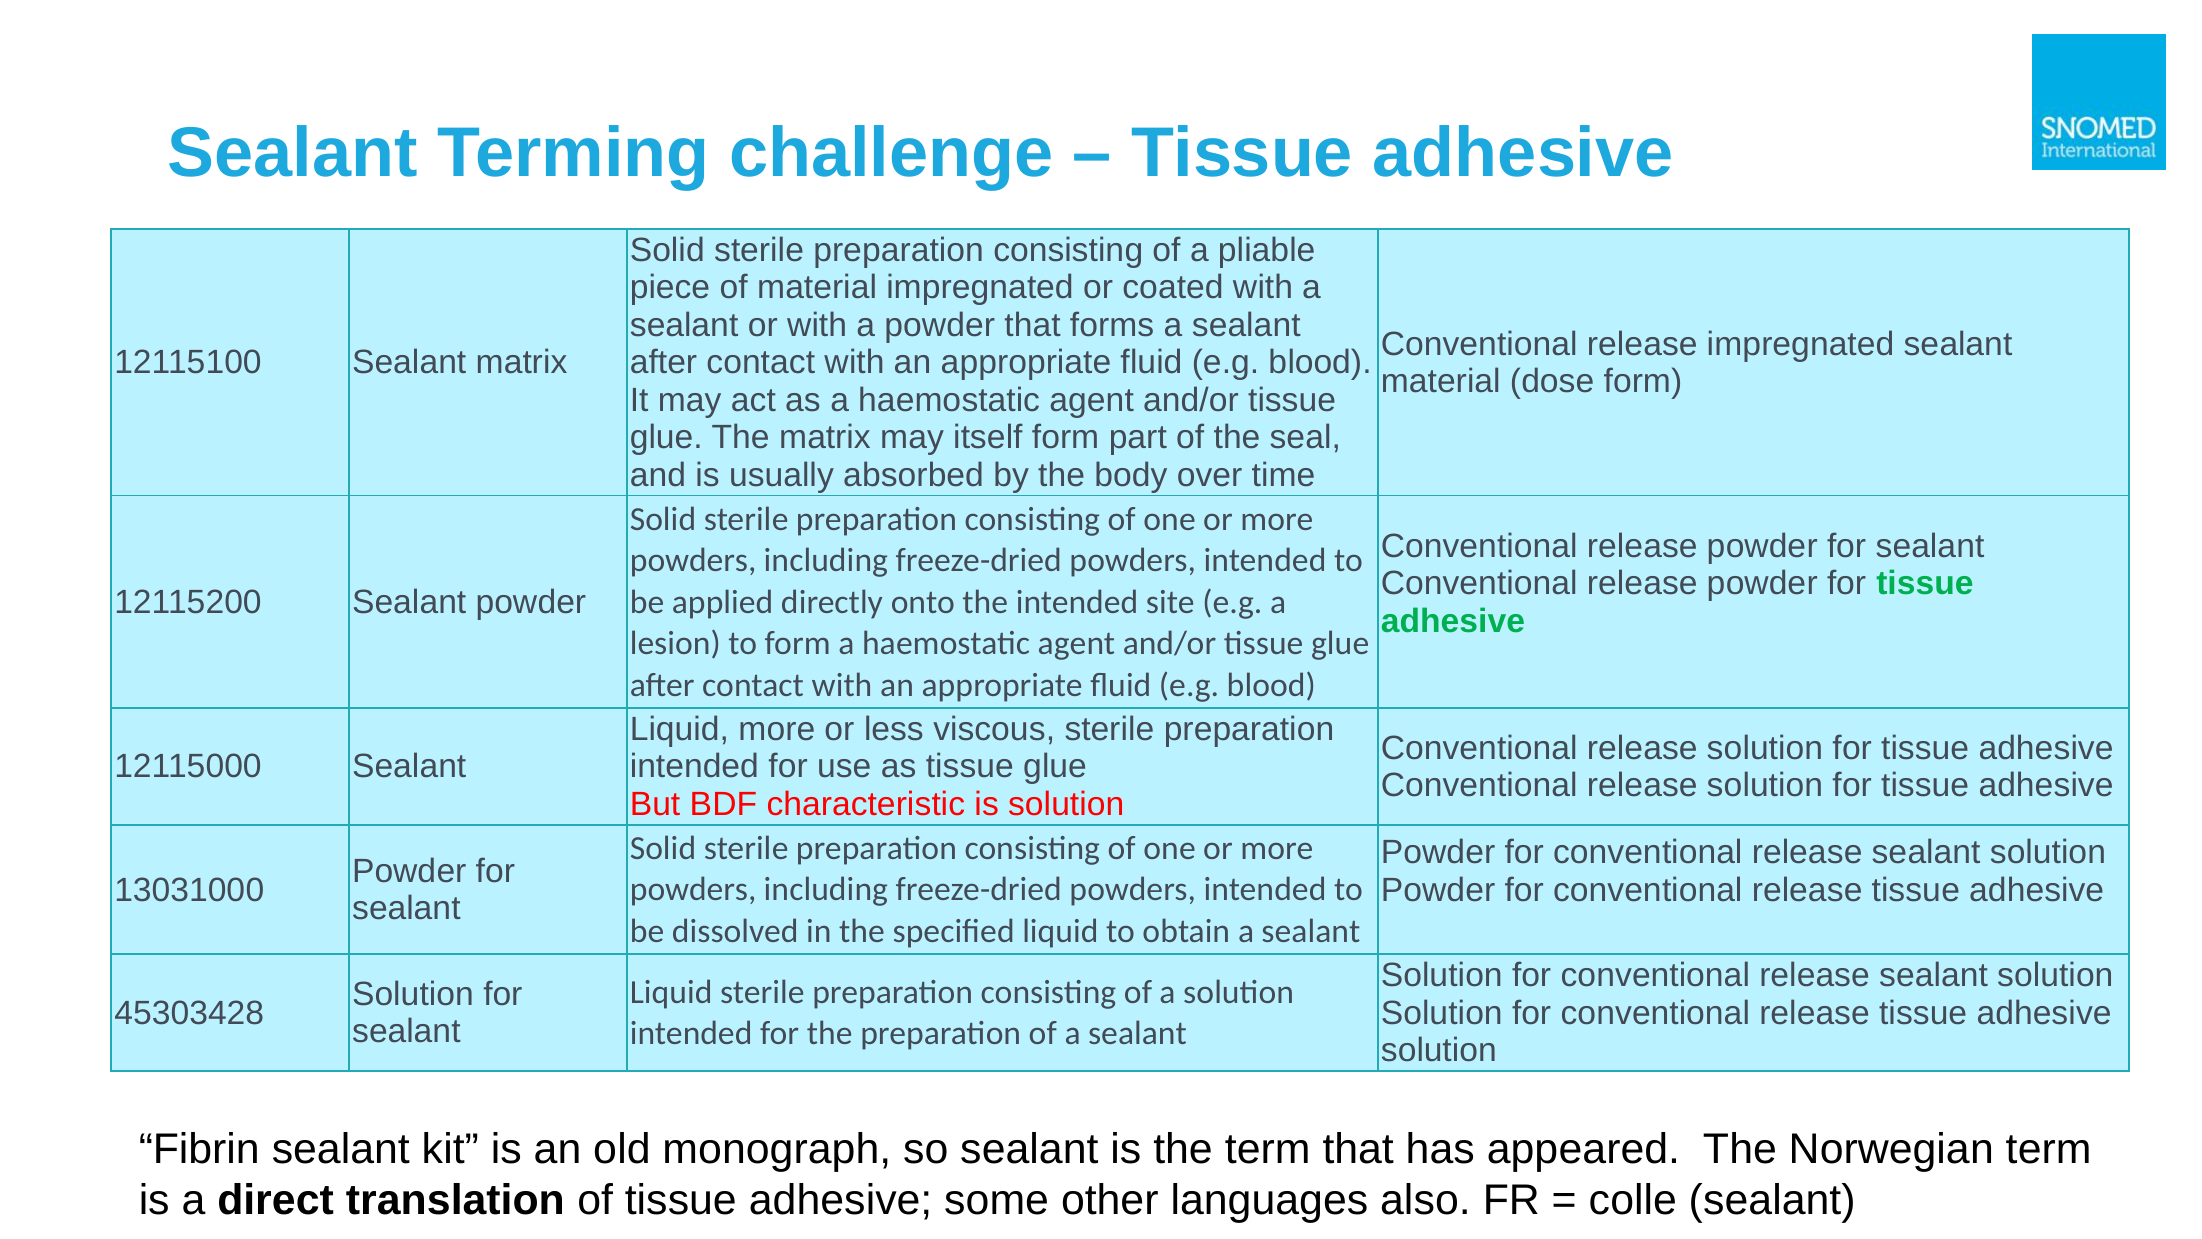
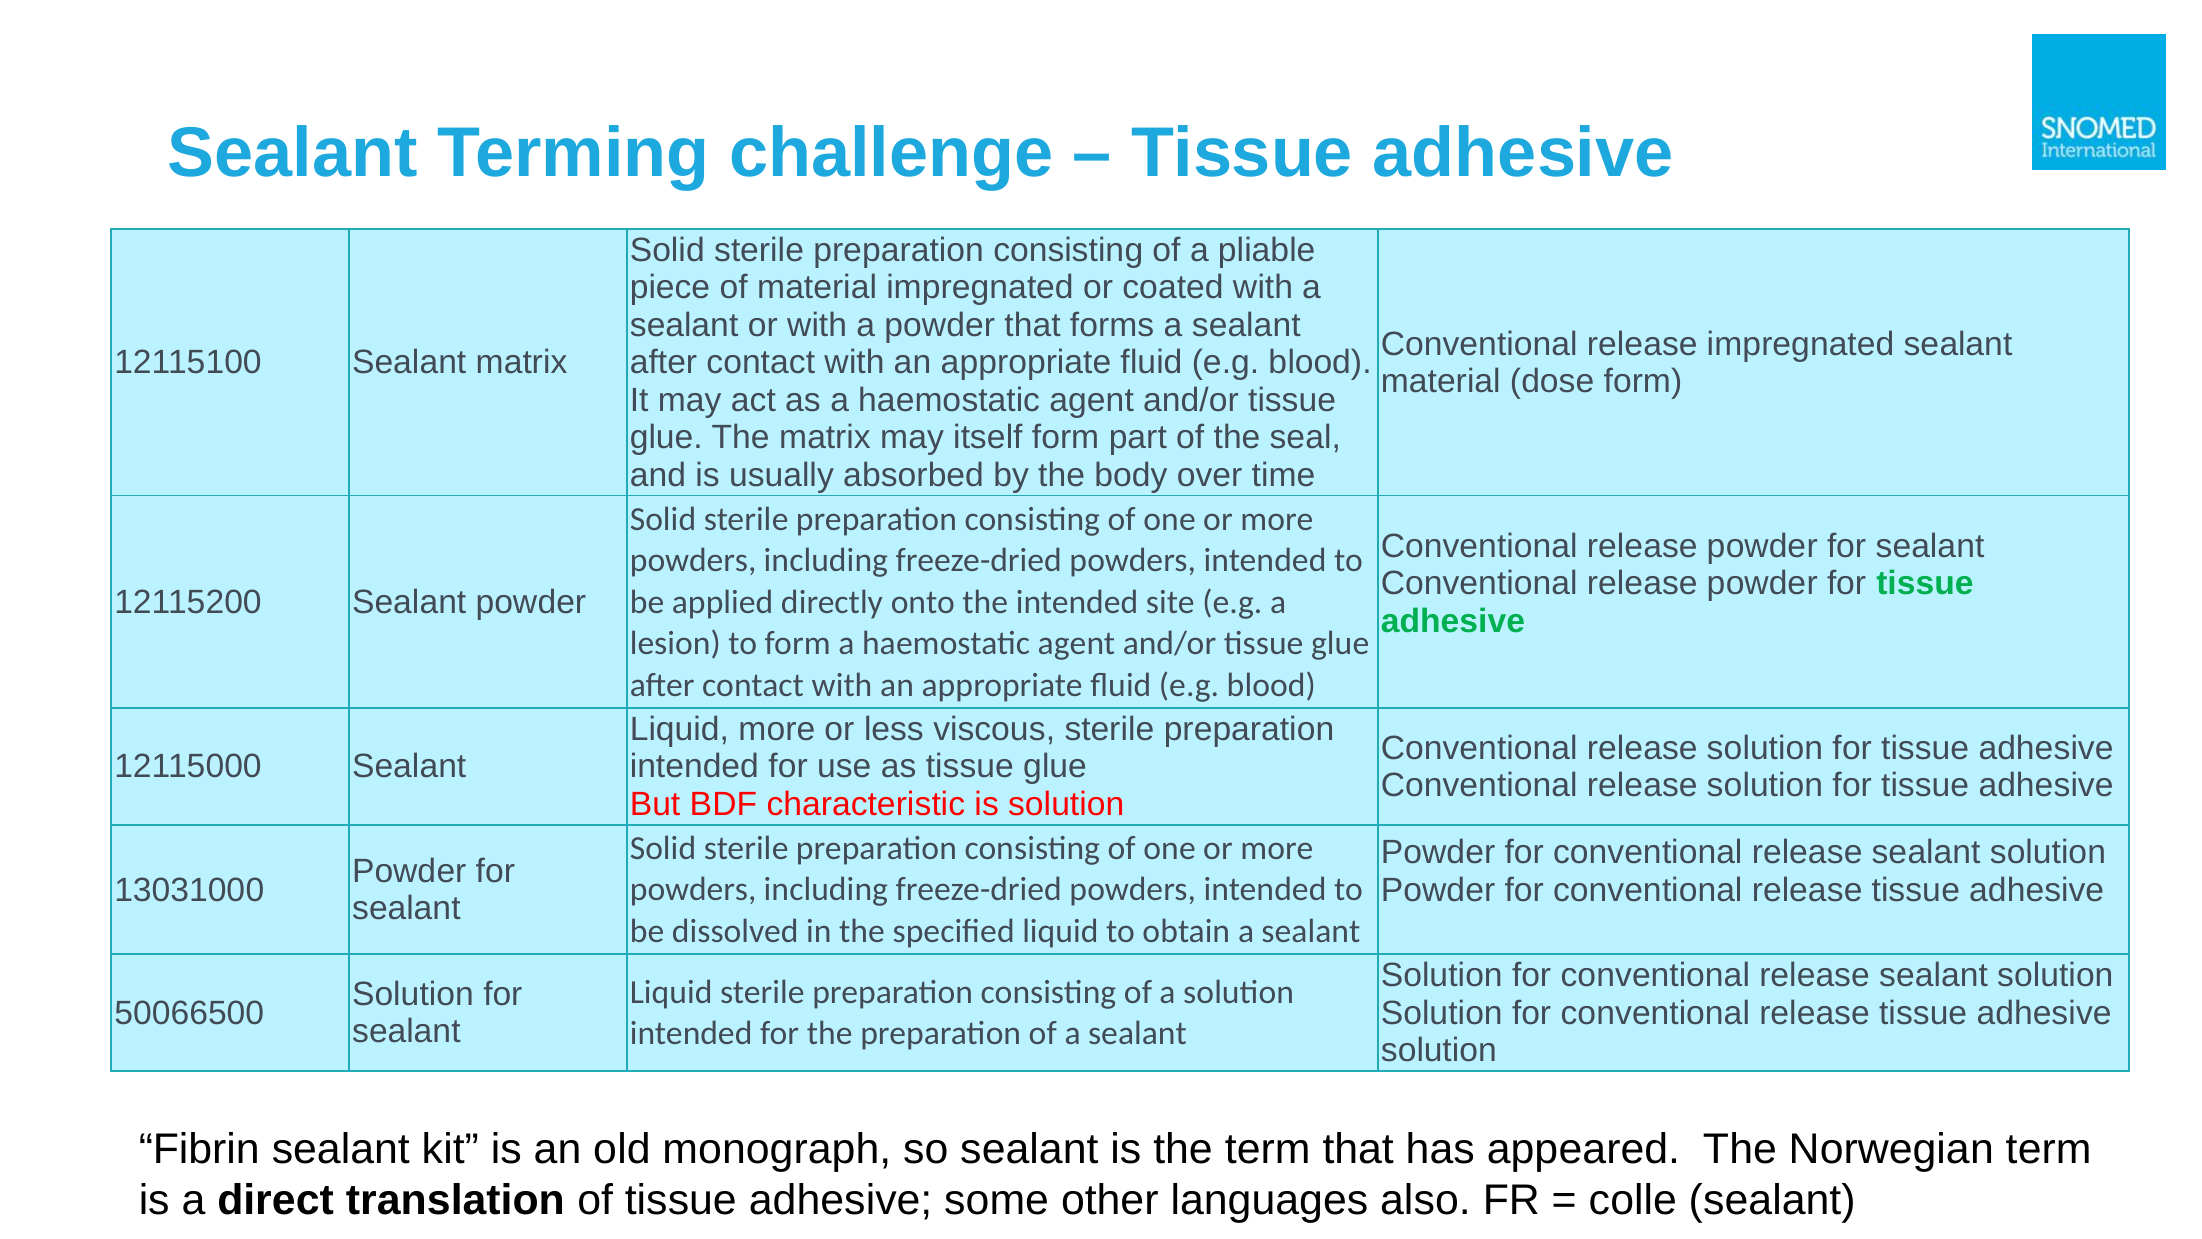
45303428: 45303428 -> 50066500 (189, 1013)
